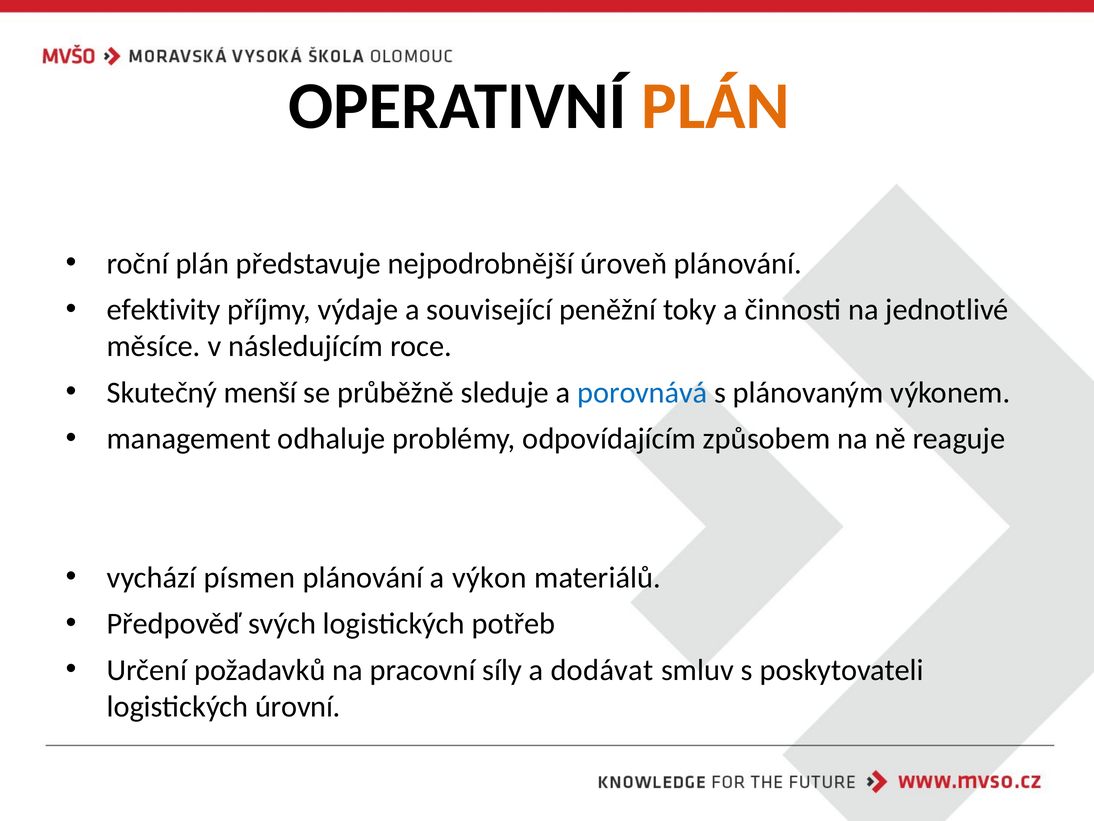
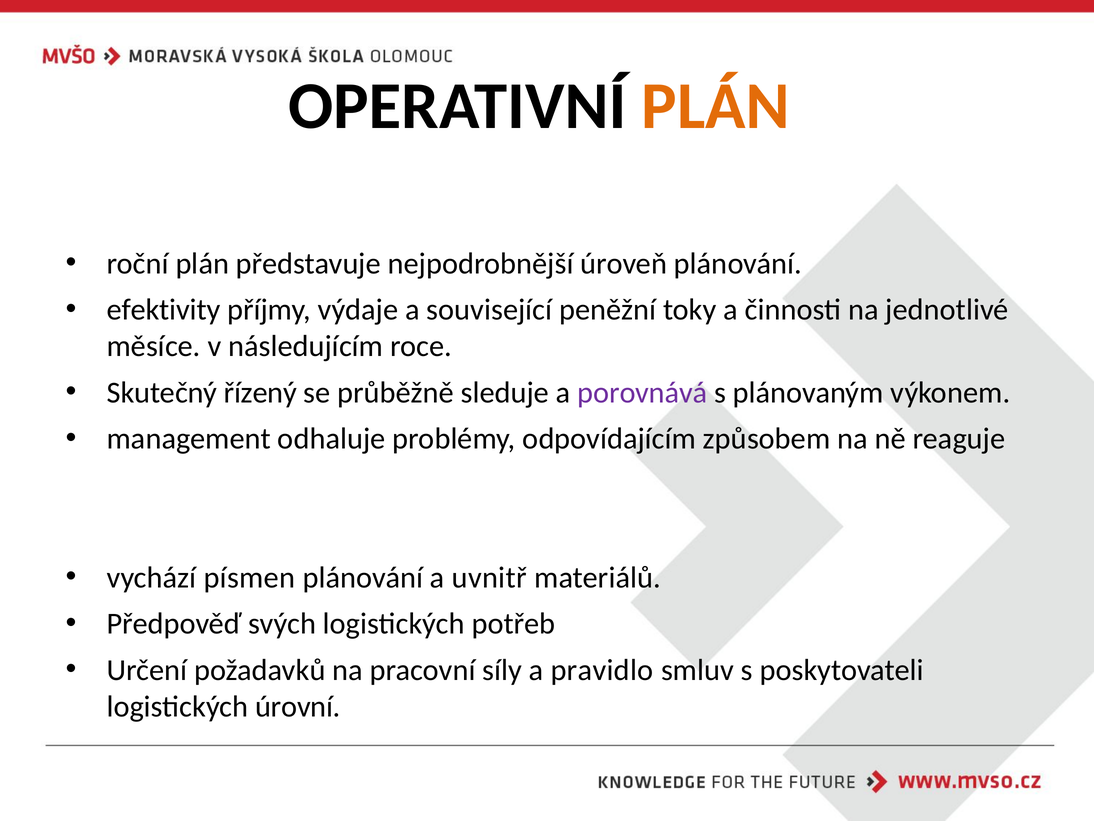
menší: menší -> řízený (260, 392)
porovnává colour: blue -> purple (642, 392)
výkon: výkon -> uvnitř (489, 577)
dodávat: dodávat -> pravidlo (602, 670)
